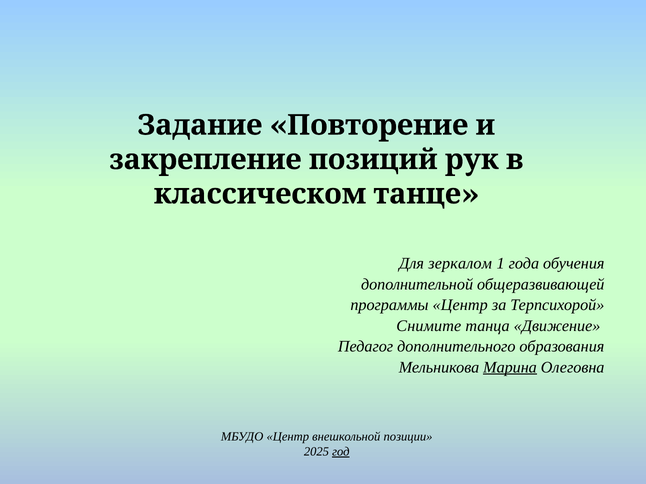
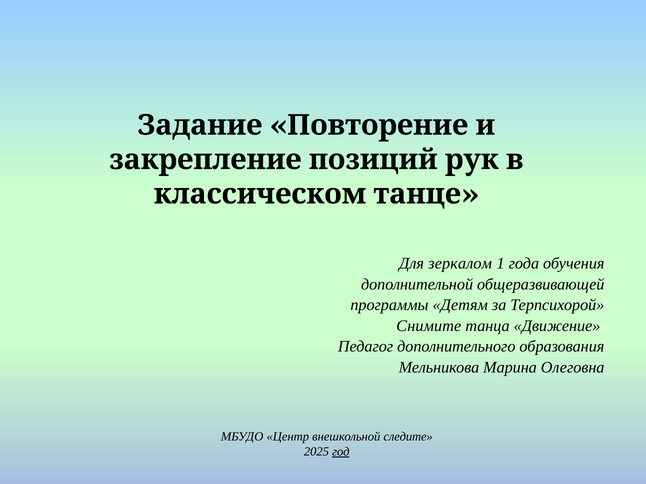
программы Центр: Центр -> Детям (460, 305)
Марина underline: present -> none (510, 368)
позиции: позиции -> следите (408, 437)
